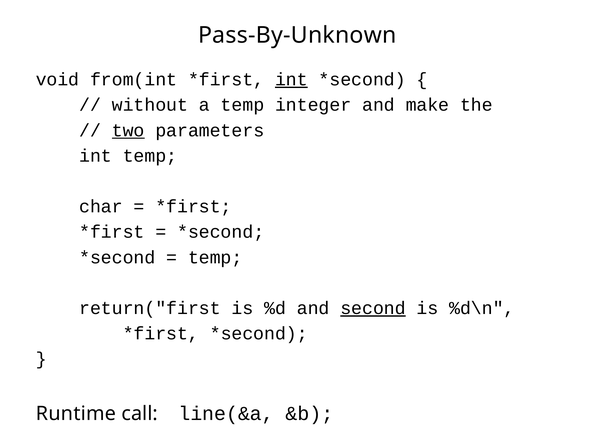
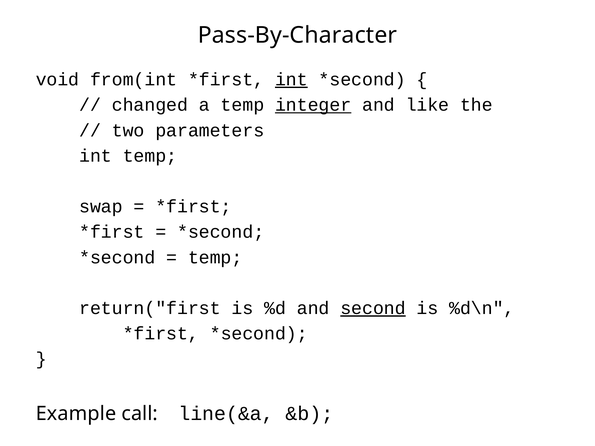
Pass-By-Unknown: Pass-By-Unknown -> Pass-By-Character (297, 35)
without: without -> changed (150, 105)
integer underline: none -> present (313, 105)
make: make -> like (427, 105)
two underline: present -> none (128, 130)
char: char -> swap (101, 207)
Runtime: Runtime -> Example (76, 414)
